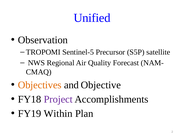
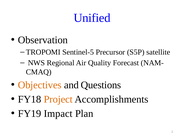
Objective: Objective -> Questions (101, 85)
Project colour: purple -> orange (58, 99)
Within: Within -> Impact (58, 114)
